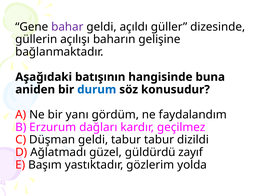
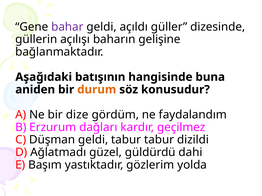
durum colour: blue -> orange (97, 90)
yanı: yanı -> dize (77, 115)
zayıf: zayıf -> dahi (191, 153)
